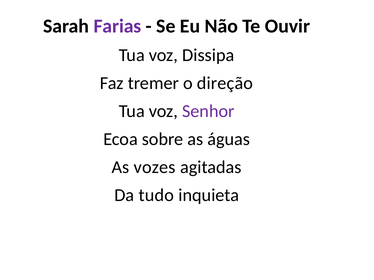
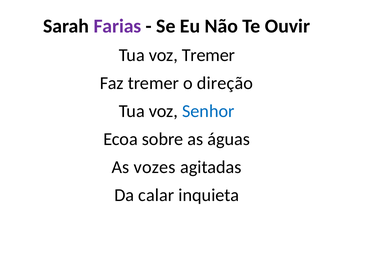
voz Dissipa: Dissipa -> Tremer (208, 55)
Senhor colour: purple -> blue (208, 111)
tudo: tudo -> calar (156, 196)
